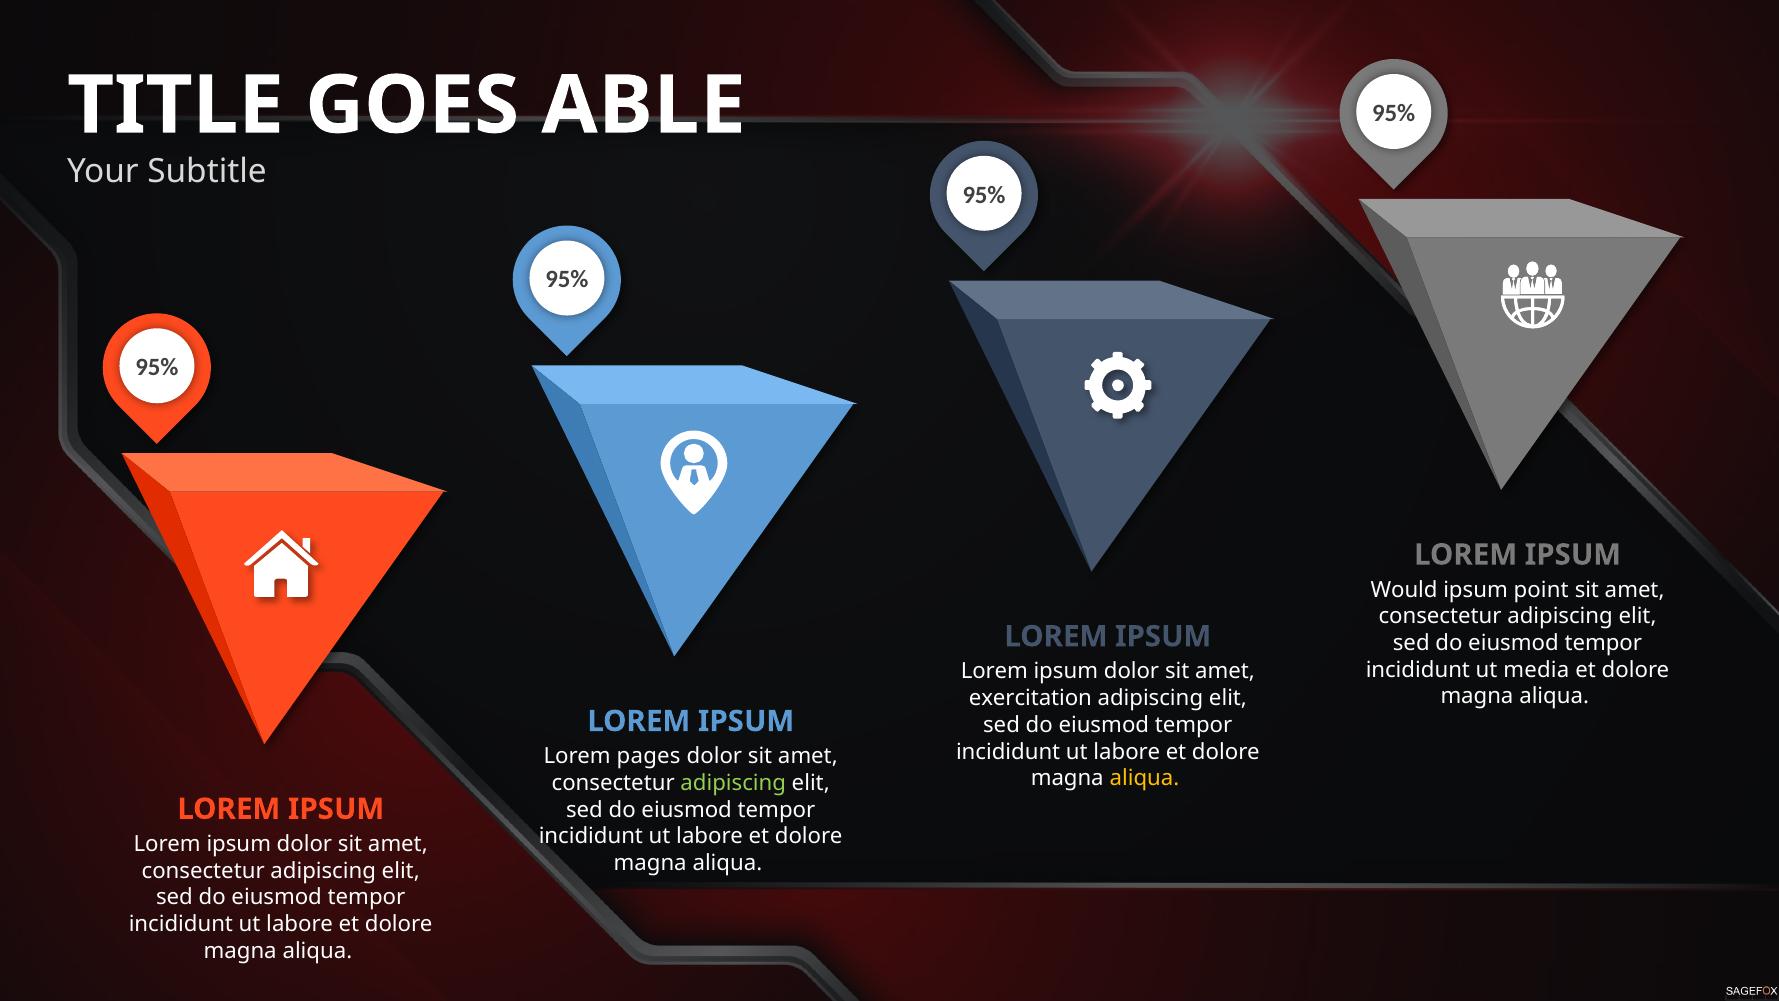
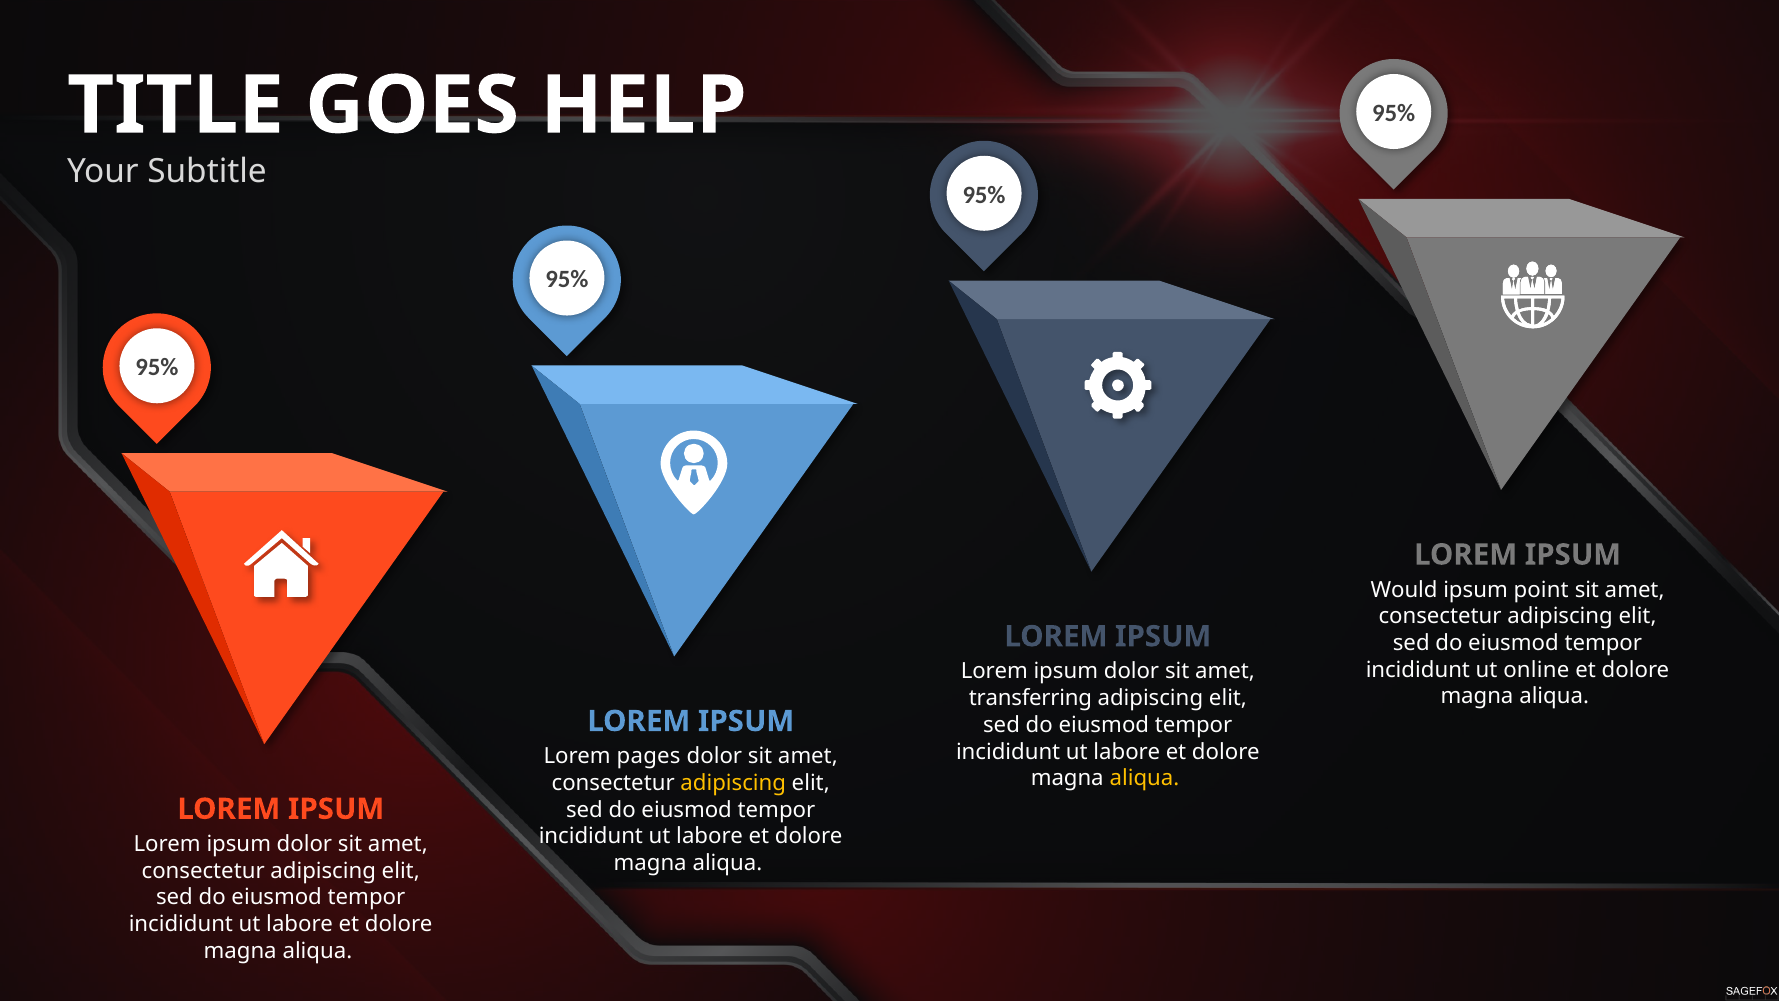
ABLE: ABLE -> HELP (644, 106)
media: media -> online (1536, 670)
exercitation: exercitation -> transferring (1030, 698)
adipiscing colour: light green -> yellow (733, 783)
